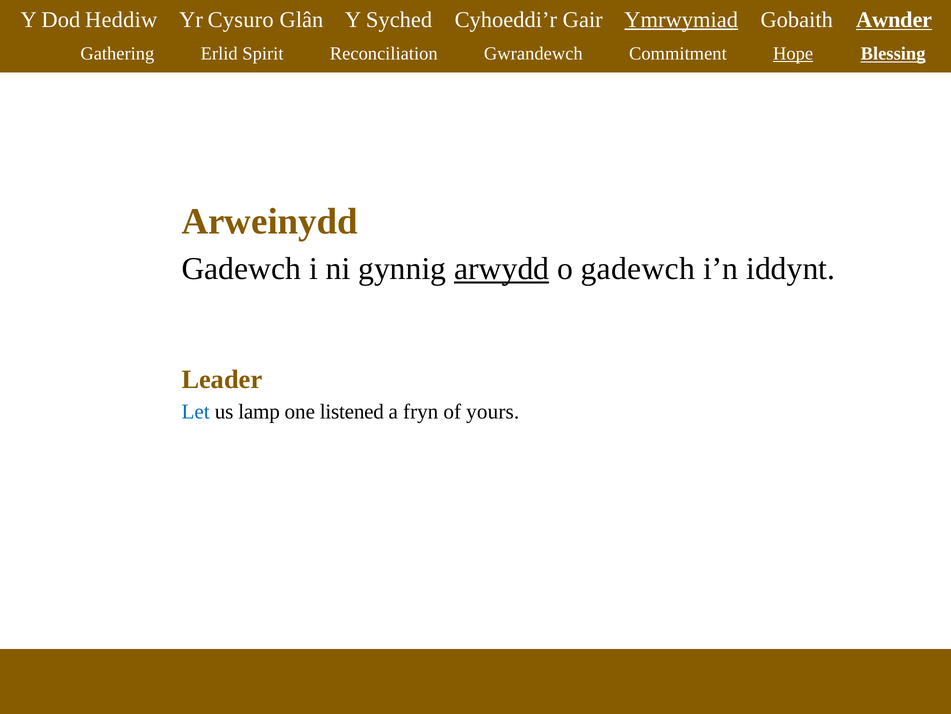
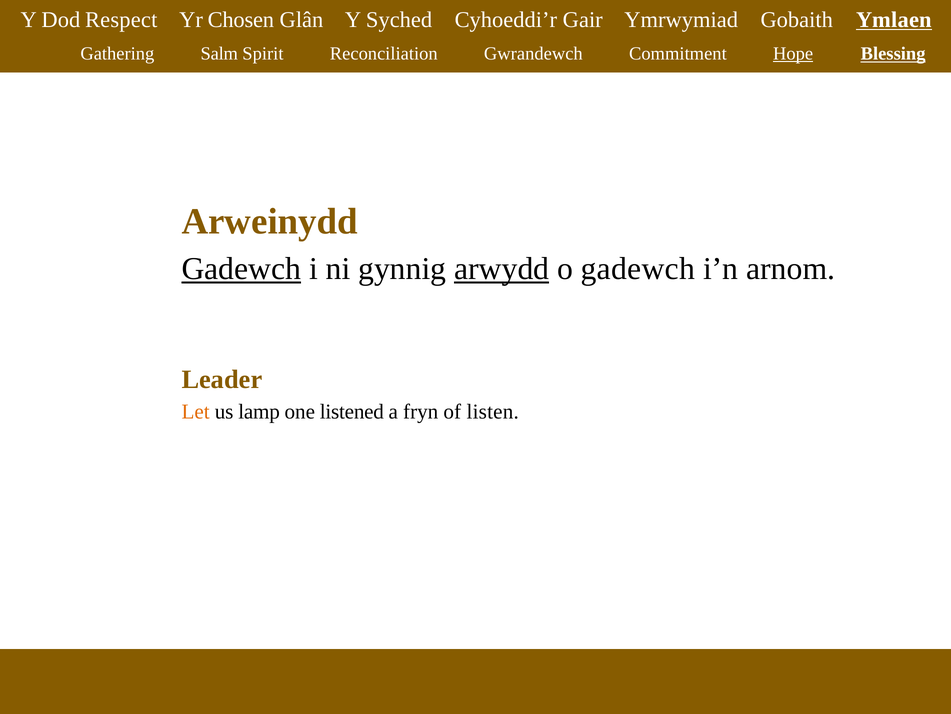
Heddiw: Heddiw -> Respect (121, 20)
Cysuro: Cysuro -> Chosen (241, 20)
Ymrwymiad underline: present -> none (681, 20)
Awnder: Awnder -> Ymlaen (894, 20)
Erlid: Erlid -> Salm (219, 54)
Gadewch underline: none -> present (241, 269)
iddynt: iddynt -> arnom (791, 269)
Let colour: blue -> orange (196, 411)
yours: yours -> listen (493, 411)
